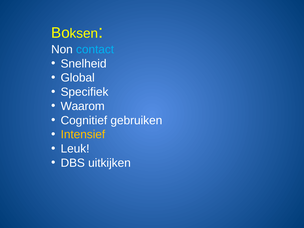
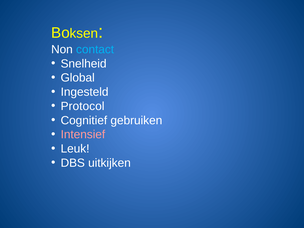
Specifiek: Specifiek -> Ingesteld (85, 92)
Waarom: Waarom -> Protocol (83, 106)
Intensief colour: yellow -> pink (83, 135)
